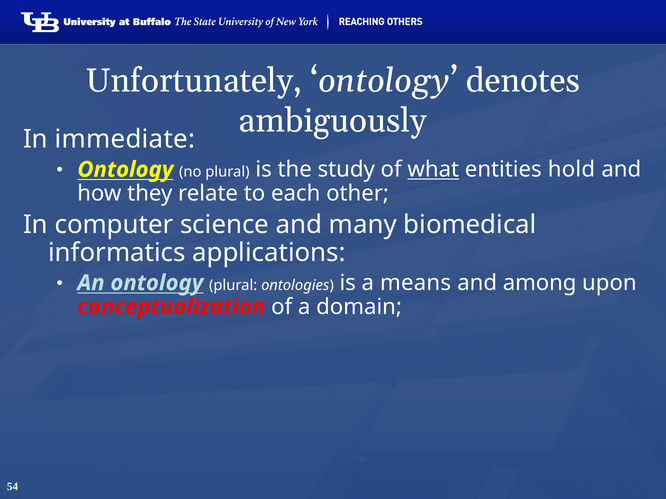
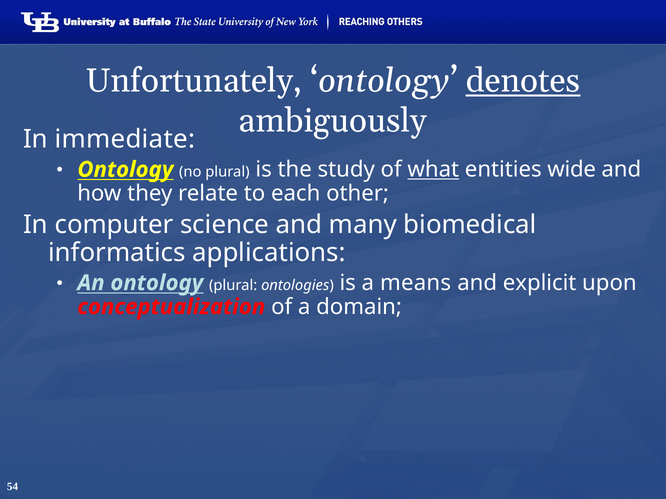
denotes underline: none -> present (523, 81)
hold: hold -> wide (572, 170)
among: among -> explicit (540, 283)
